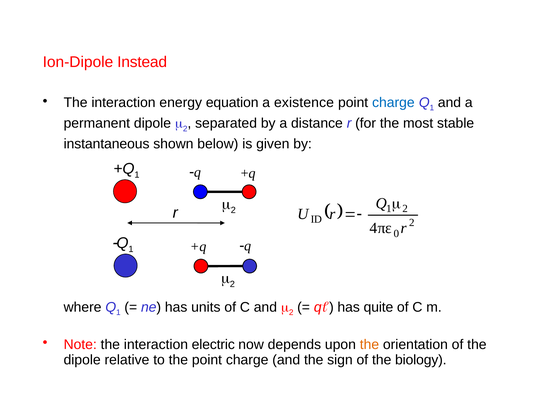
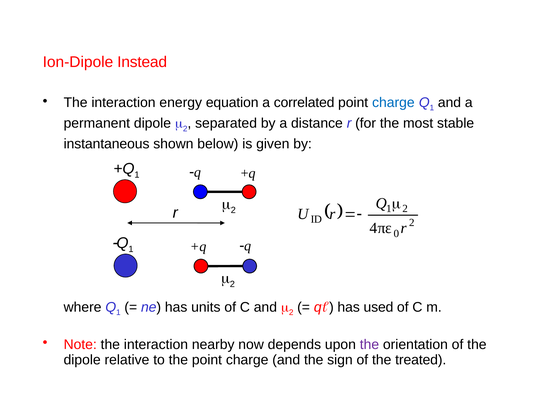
existence: existence -> correlated (304, 102)
quite: quite -> used (378, 307)
electric: electric -> nearby (213, 344)
the colour: orange -> purple (369, 344)
biology: biology -> treated (421, 360)
